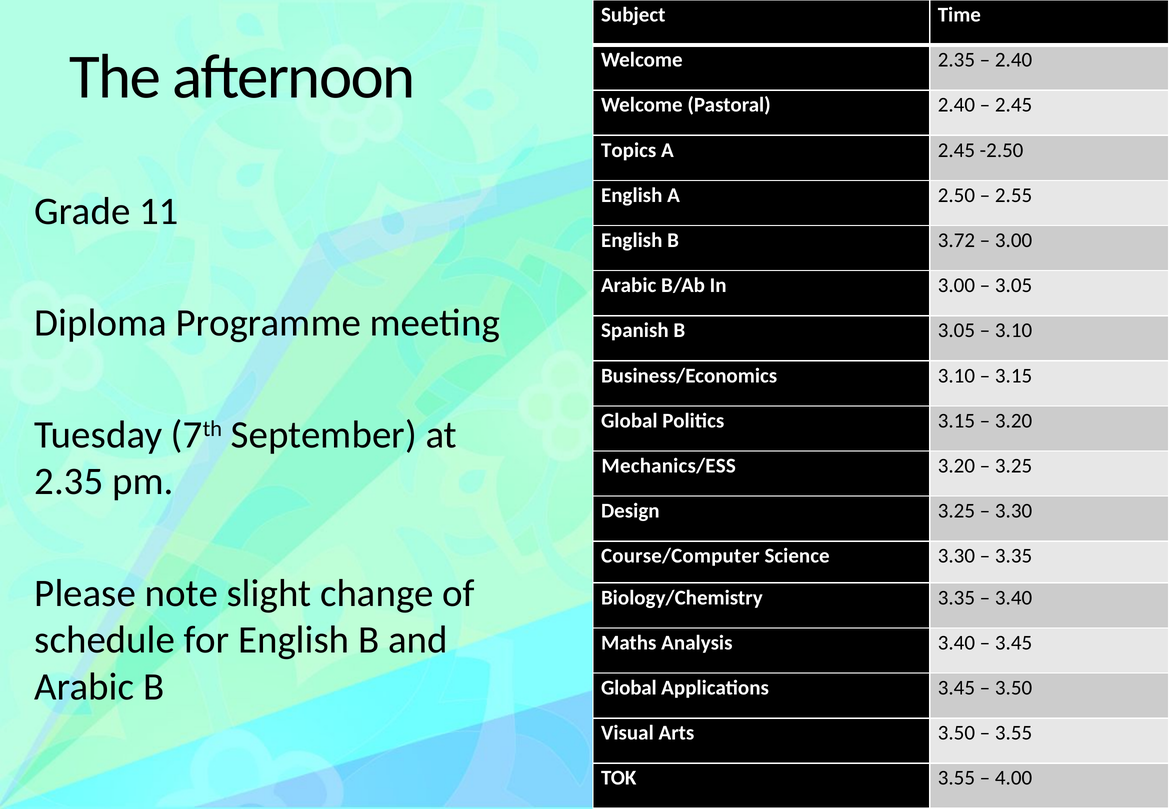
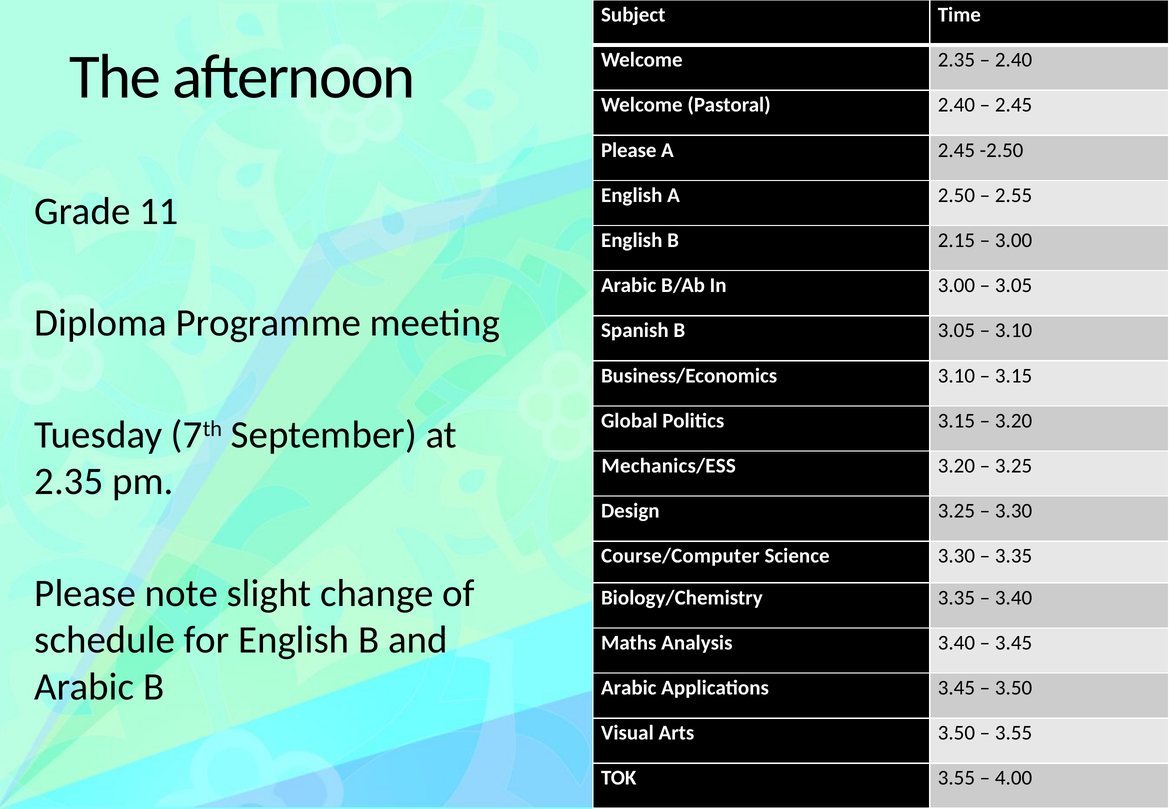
Topics: Topics -> Please (629, 150)
3.72: 3.72 -> 2.15 (956, 240)
Global: Global -> Arabic (629, 688)
